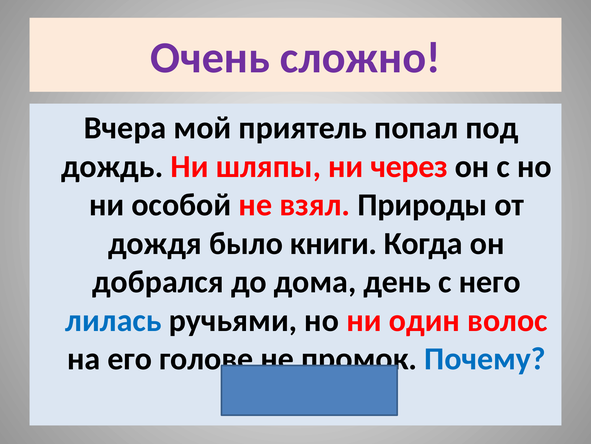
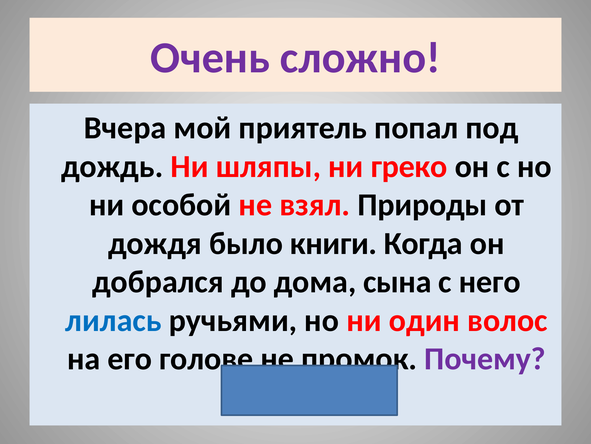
через: через -> греко (409, 166)
день: день -> сына (397, 281)
Почему colour: blue -> purple (485, 358)
